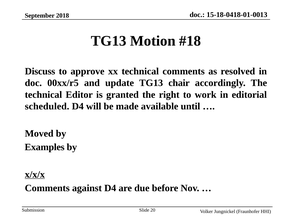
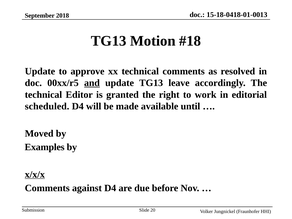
Discuss: Discuss -> Update (40, 71)
and underline: none -> present (92, 83)
chair: chair -> leave (179, 83)
